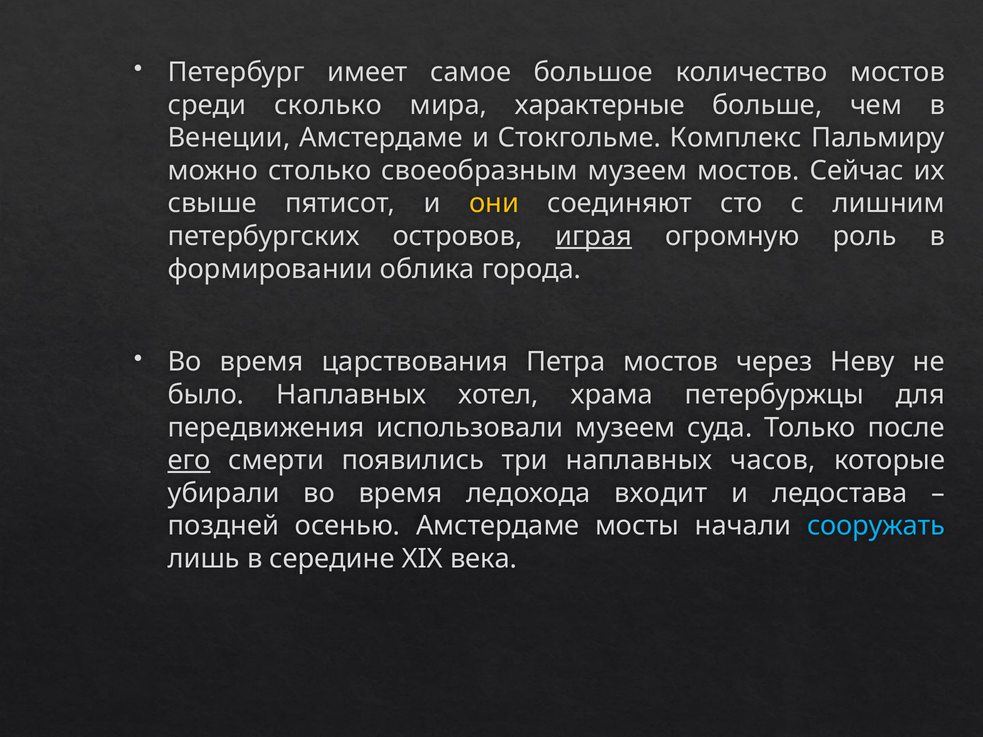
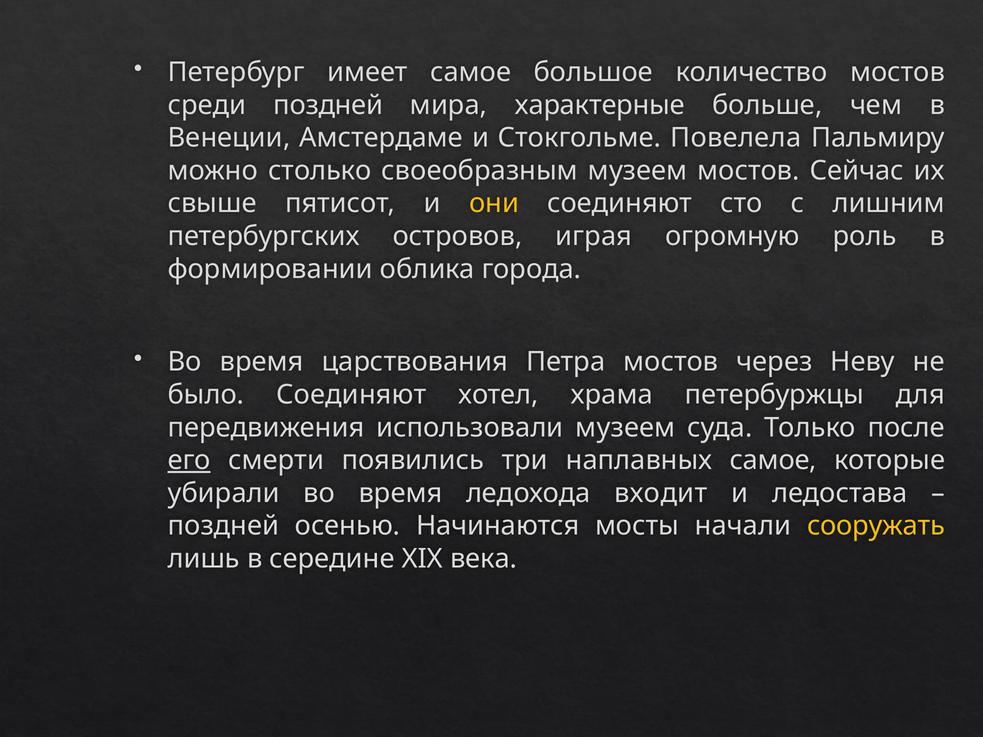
среди сколько: сколько -> поздней (328, 105)
Комплекс: Комплекс -> Повелела (736, 138)
играя underline: present -> none (594, 236)
было Наплавных: Наплавных -> Соединяют (351, 395)
наплавных часов: часов -> самое (773, 460)
осенью Амстердаме: Амстердаме -> Начинаются (498, 526)
сооружать colour: light blue -> yellow (876, 526)
